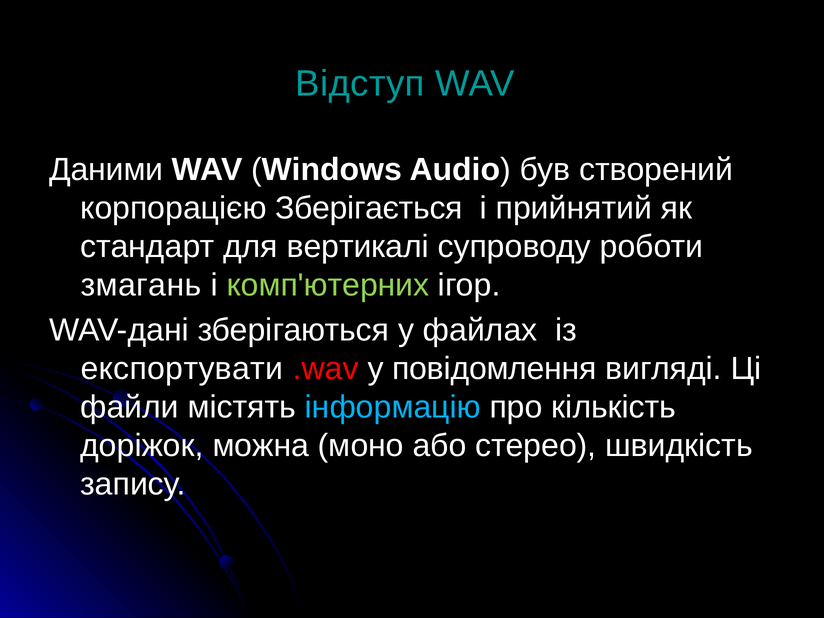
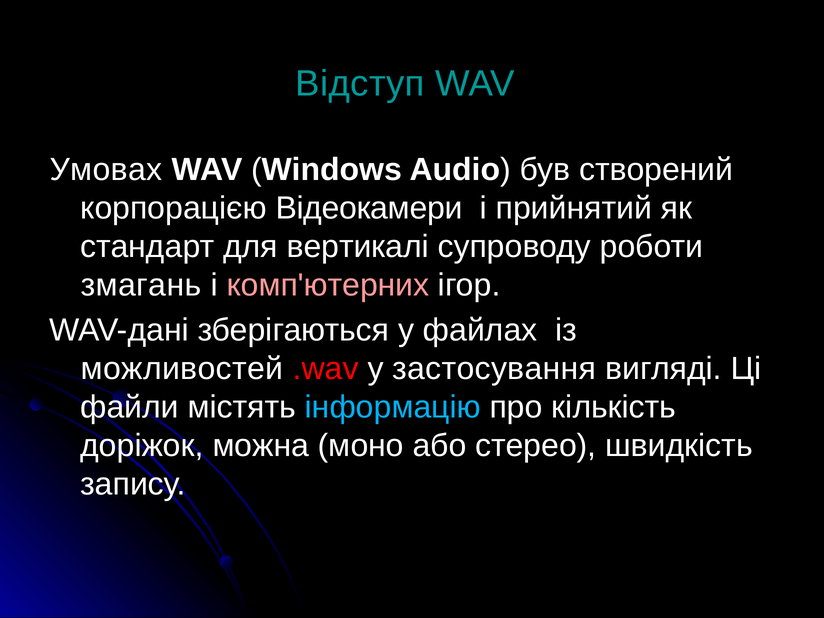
Даними: Даними -> Умовах (106, 170)
Зберігається: Зберігається -> Відеокамери (369, 208)
комп'ютерних colour: light green -> pink (328, 285)
експортувати: експортувати -> можливостей (182, 369)
повідомлення: повідомлення -> застосування (494, 369)
